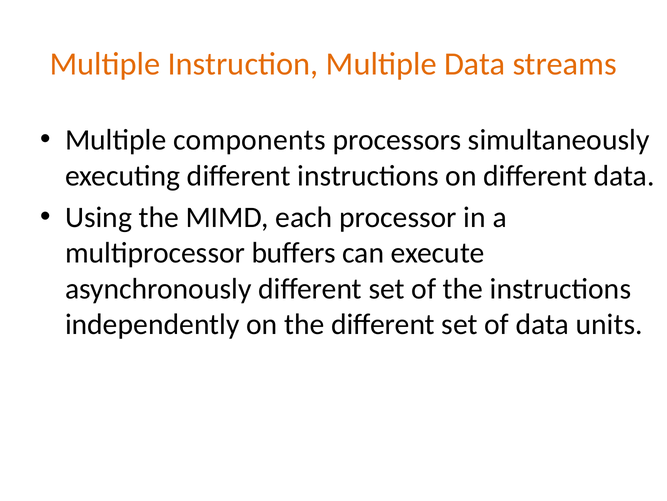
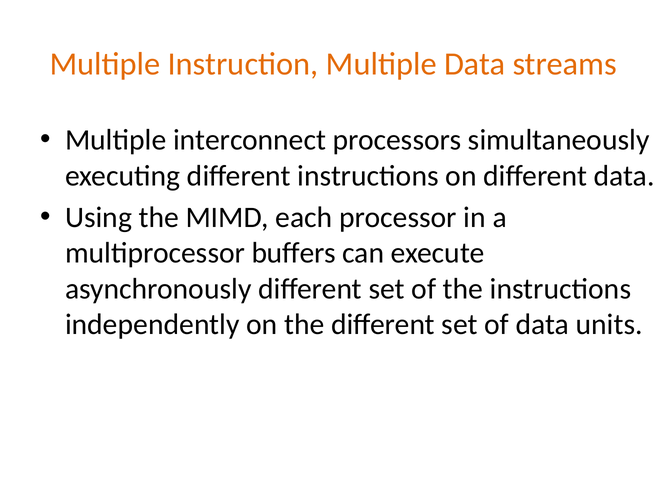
components: components -> interconnect (250, 140)
